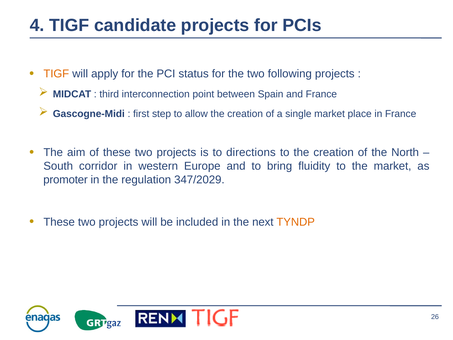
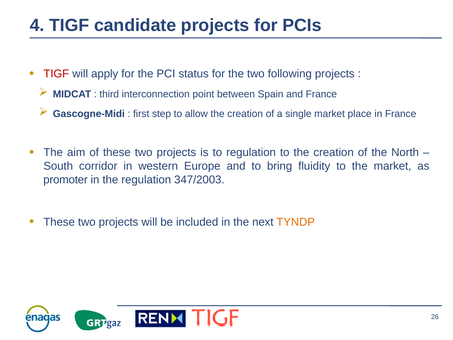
TIGF colour: orange -> red (56, 74)
to directions: directions -> regulation (251, 152)
347/2029: 347/2029 -> 347/2003 (199, 179)
